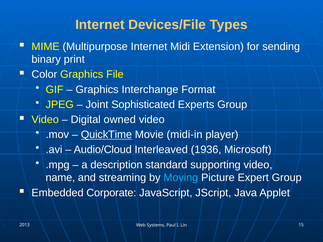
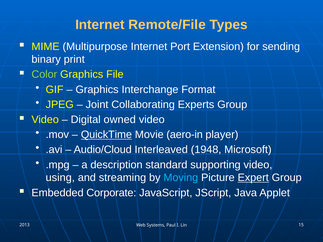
Devices/File: Devices/File -> Remote/File (167, 25)
Midi: Midi -> Port (180, 47)
Color colour: white -> light green (44, 74)
Sophisticated: Sophisticated -> Collaborating (143, 105)
midi-in: midi-in -> aero-in (185, 135)
1936: 1936 -> 1948 (206, 150)
name: name -> using (60, 178)
Expert underline: none -> present (253, 178)
